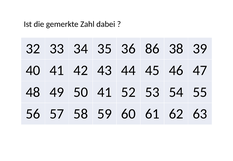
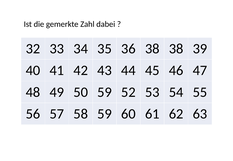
36 86: 86 -> 38 (152, 49)
50 41: 41 -> 59 (105, 92)
